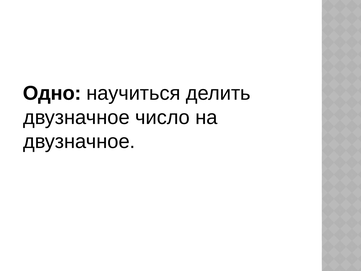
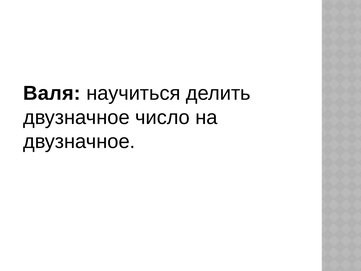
Одно: Одно -> Валя (52, 93)
